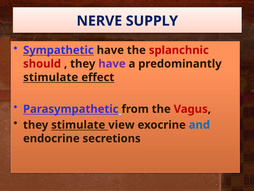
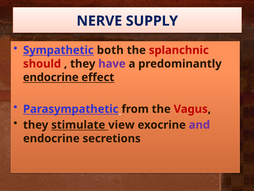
Sympathetic have: have -> both (110, 50)
stimulate: stimulate -> endocrine (51, 77)
and colour: blue -> purple (199, 125)
